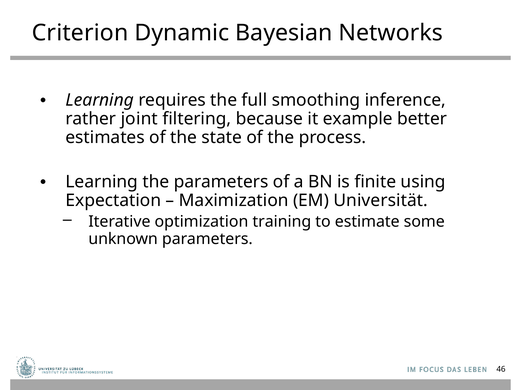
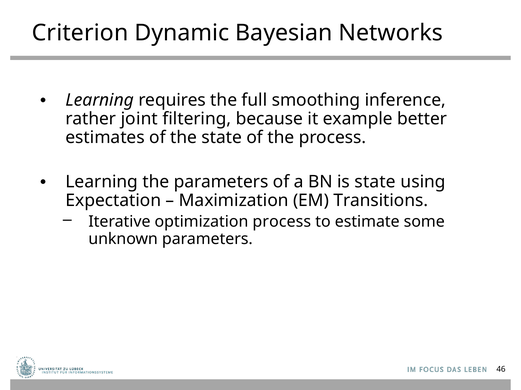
is finite: finite -> state (375, 182)
Universität: Universität -> Transitions (381, 201)
optimization training: training -> process (282, 222)
